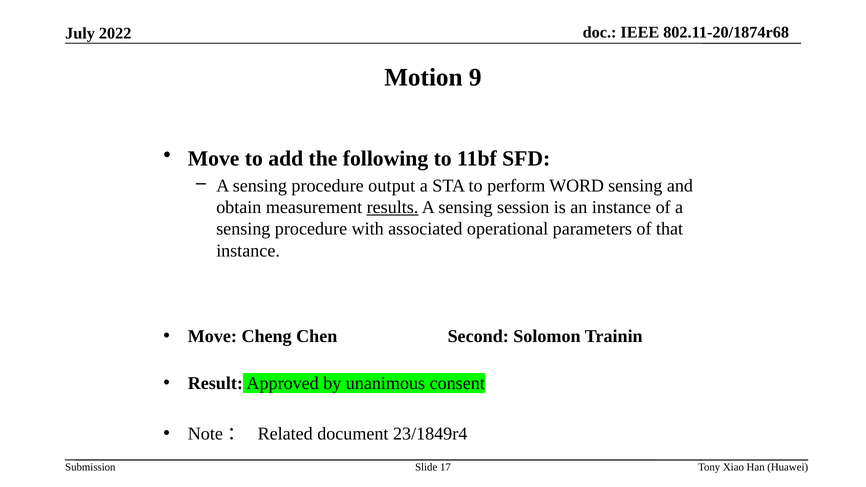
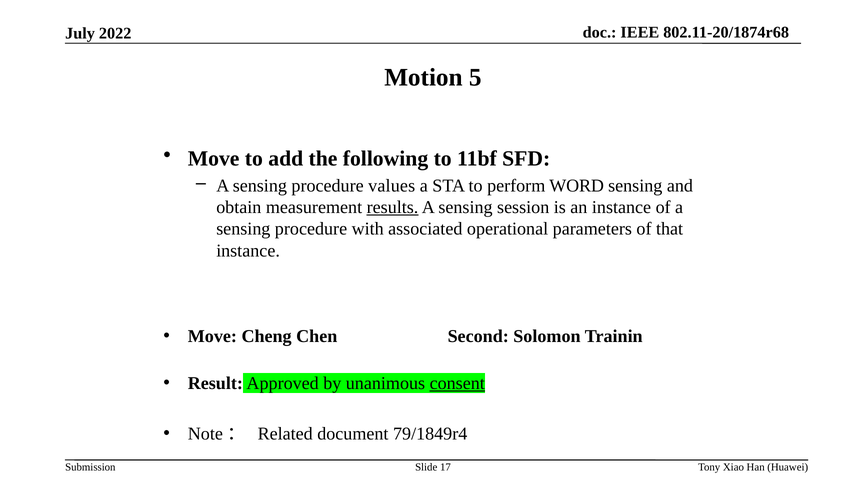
9: 9 -> 5 (475, 78)
output: output -> values (392, 186)
consent underline: none -> present (457, 383)
23/1849r4: 23/1849r4 -> 79/1849r4 (430, 434)
